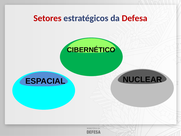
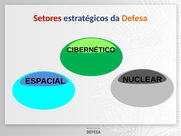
Defesa colour: red -> orange (135, 18)
